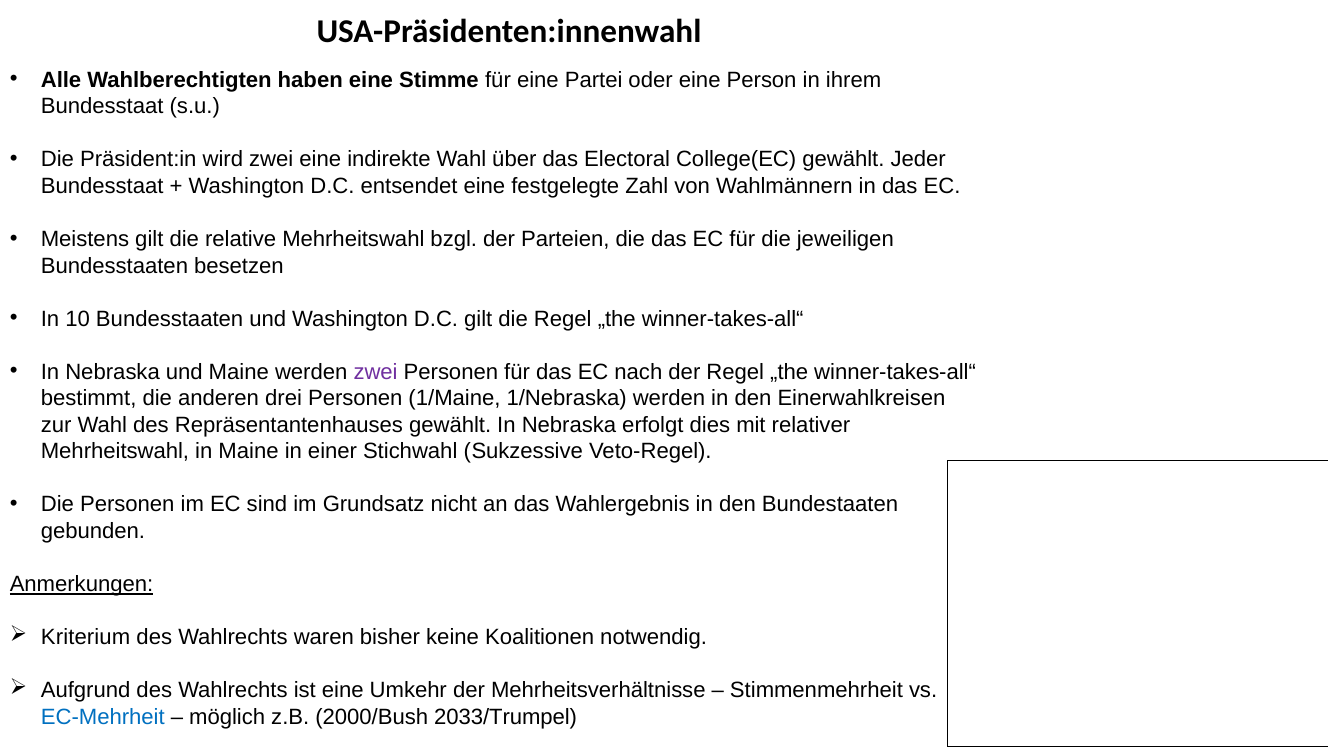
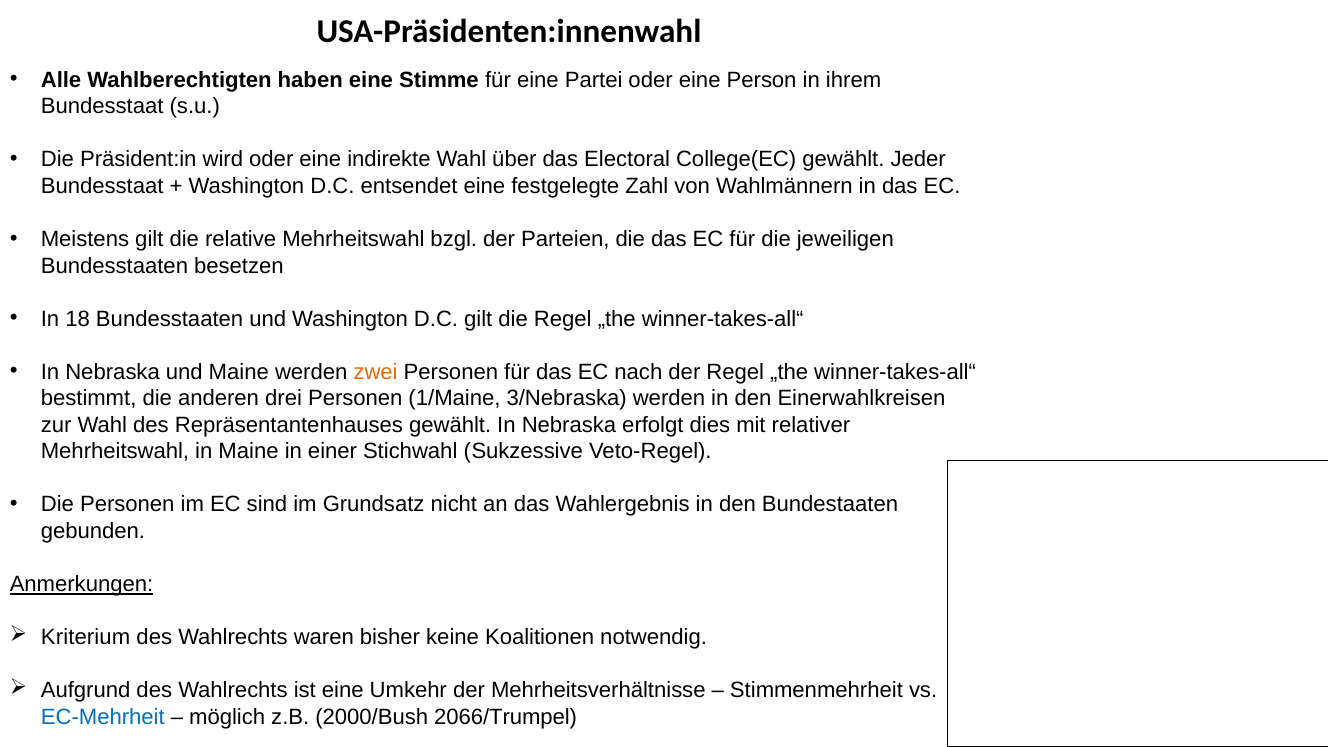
wird zwei: zwei -> oder (271, 160)
10: 10 -> 18 (78, 319)
zwei colour: purple -> orange (376, 372)
1/Nebraska: 1/Nebraska -> 3/Nebraska (567, 398)
2033/Trumpel: 2033/Trumpel -> 2066/Trumpel (506, 717)
